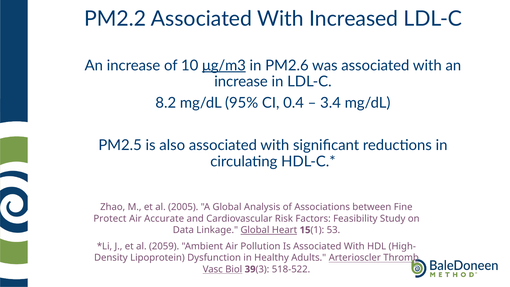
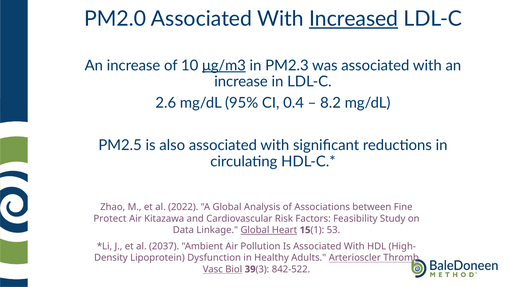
PM2.2: PM2.2 -> PM2.0 (115, 19)
Increased underline: none -> present (354, 19)
PM2.6: PM2.6 -> PM2.3 (287, 65)
8.2: 8.2 -> 2.6 (166, 103)
3.4: 3.4 -> 8.2 (331, 103)
2005: 2005 -> 2022 (183, 207)
Accurate: Accurate -> Kitazawa (164, 218)
2059: 2059 -> 2037 (164, 246)
518-522: 518-522 -> 842-522 (291, 269)
